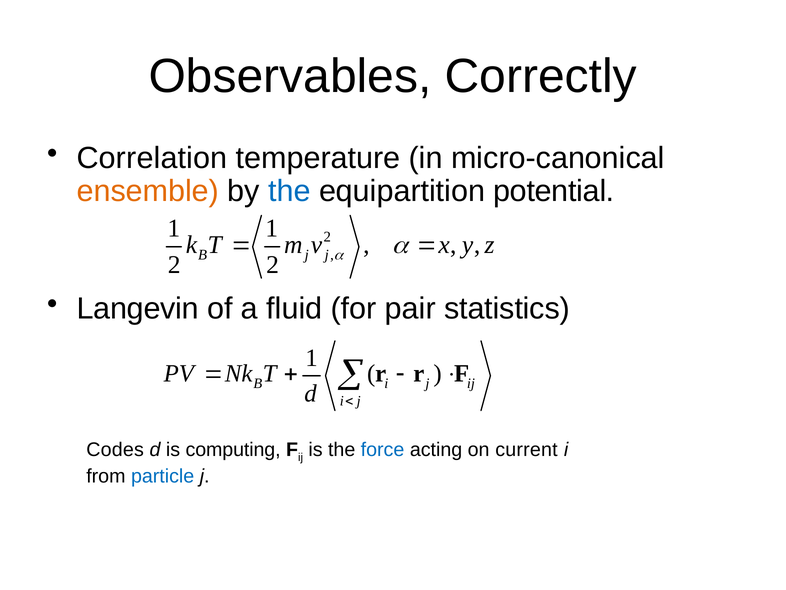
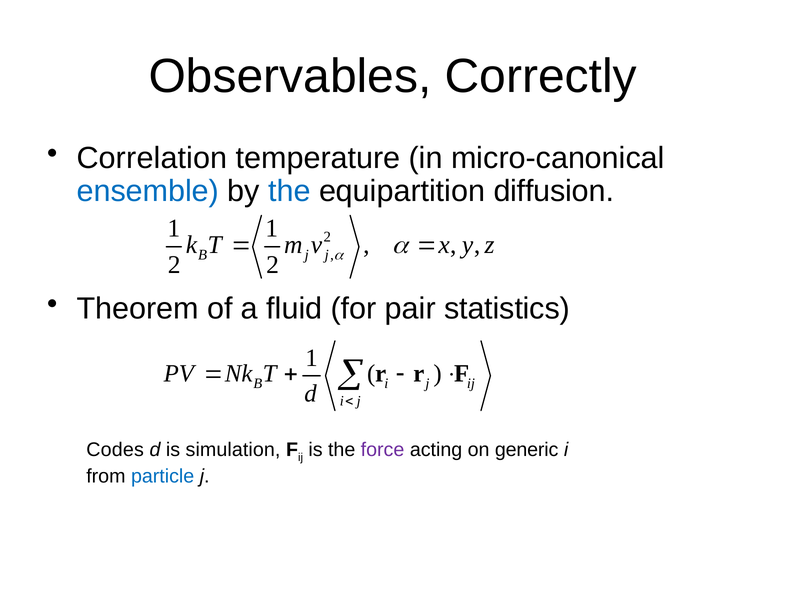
ensemble colour: orange -> blue (148, 191)
potential: potential -> diffusion (554, 191)
Langevin: Langevin -> Theorem (138, 308)
computing: computing -> simulation (233, 449)
force colour: blue -> purple (383, 449)
current: current -> generic (527, 449)
